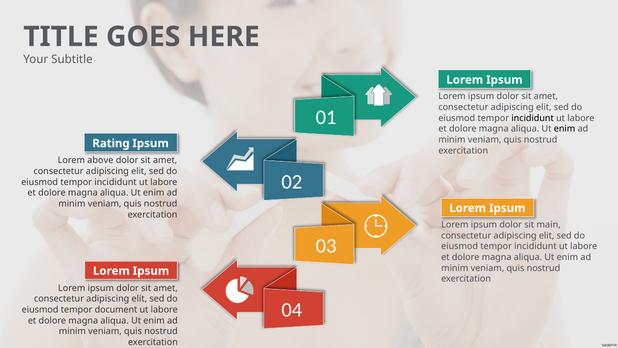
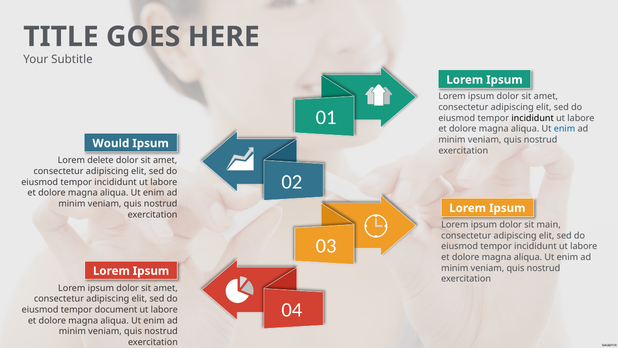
enim colour: black -> blue (565, 129)
Rating: Rating -> Would (111, 143)
above: above -> delete (100, 160)
